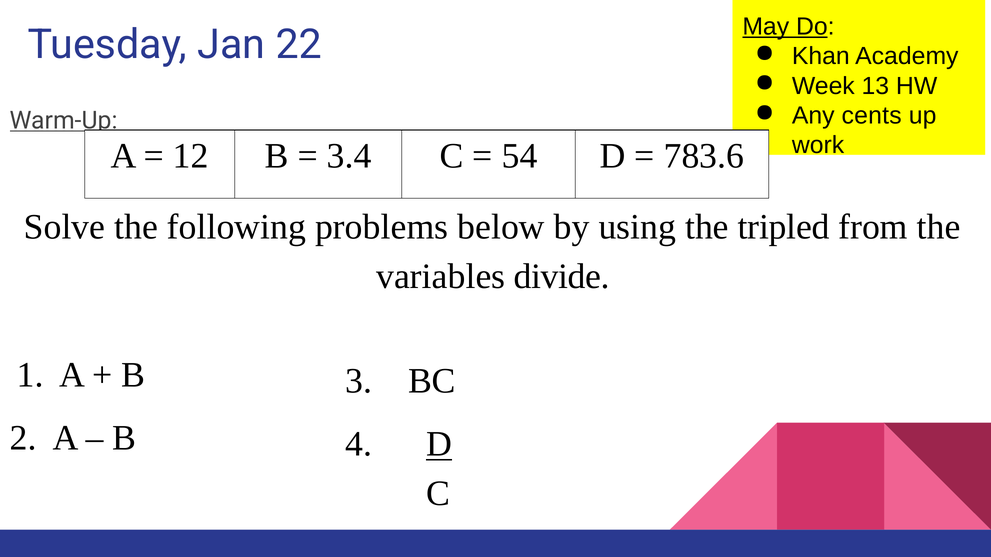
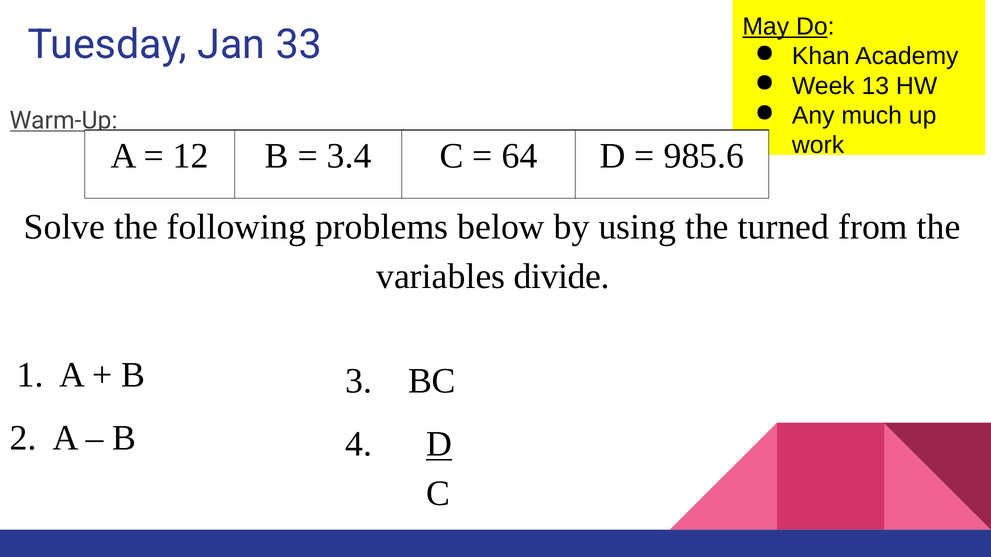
22: 22 -> 33 (299, 45)
cents: cents -> much (872, 116)
54: 54 -> 64 (520, 156)
783.6: 783.6 -> 985.6 (704, 156)
tripled: tripled -> turned (783, 227)
